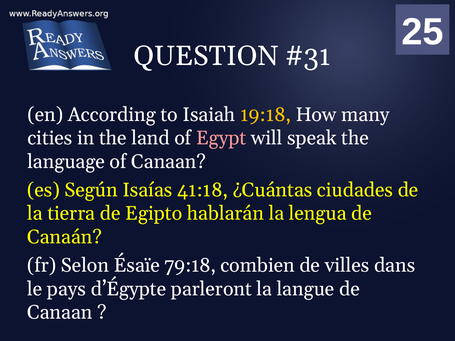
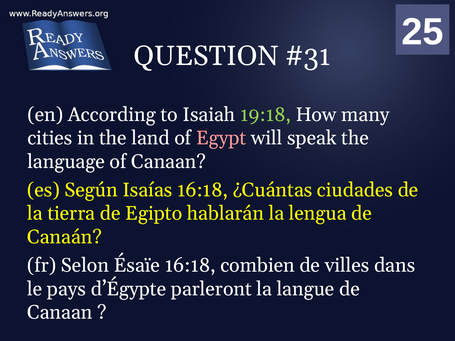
19:18 colour: yellow -> light green (266, 115)
Isaías 41:18: 41:18 -> 16:18 (203, 190)
Ésaïe 79:18: 79:18 -> 16:18 (190, 266)
